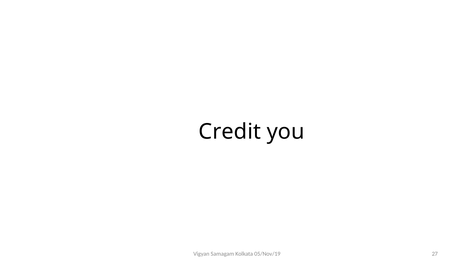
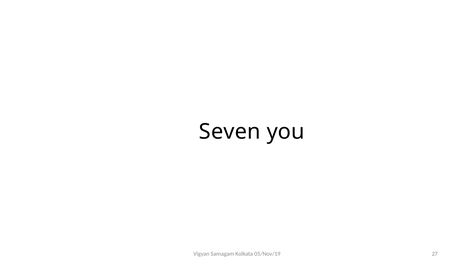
Credit: Credit -> Seven (230, 132)
